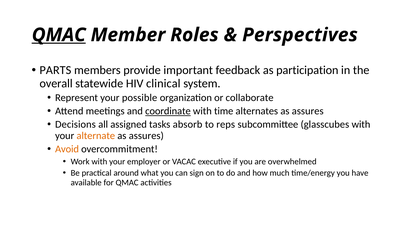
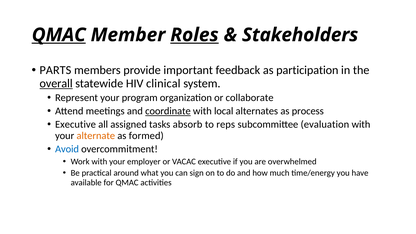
Roles underline: none -> present (194, 35)
Perspectives: Perspectives -> Stakeholders (300, 35)
overall underline: none -> present (56, 83)
possible: possible -> program (140, 98)
time: time -> local (224, 111)
alternates as assures: assures -> process (308, 111)
Decisions: Decisions -> Executive (76, 125)
glasscubes: glasscubes -> evaluation (325, 125)
assures: assures -> formed (146, 136)
Avoid colour: orange -> blue (67, 149)
